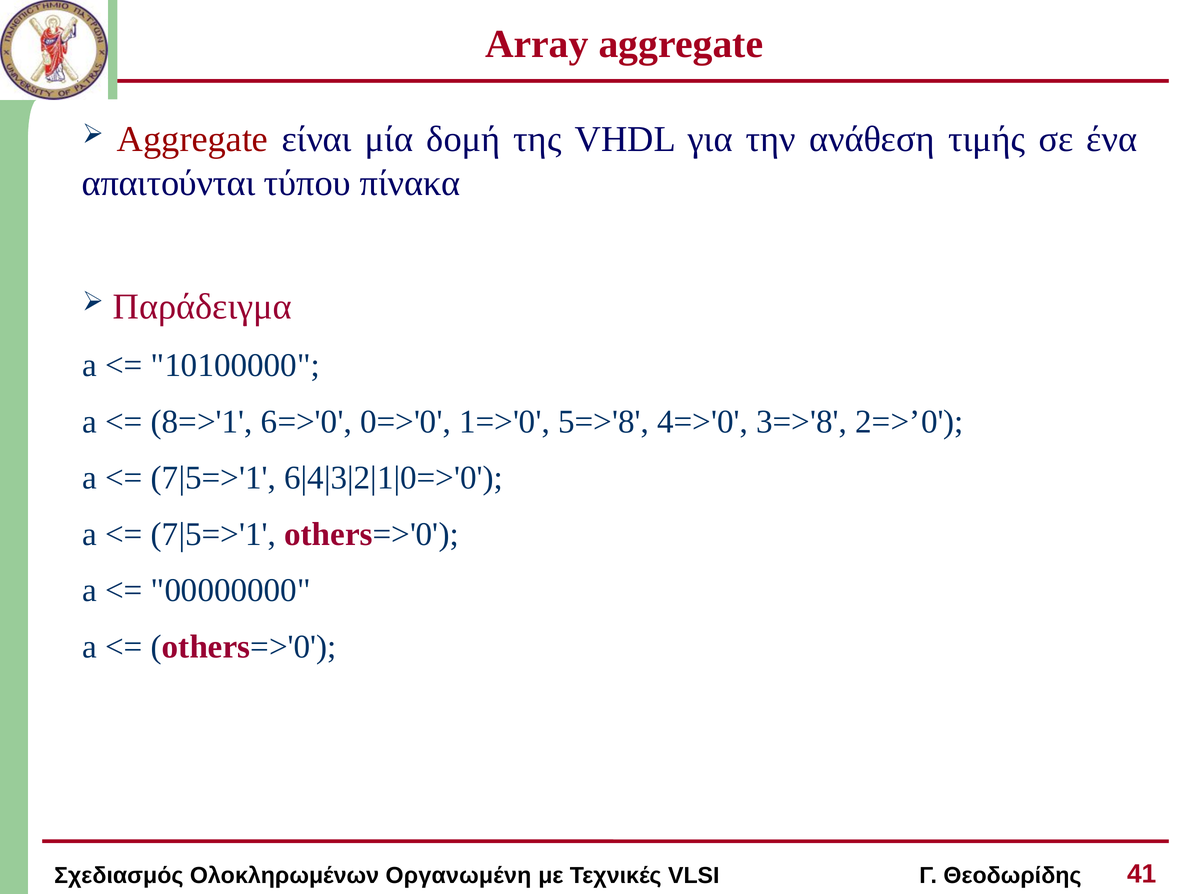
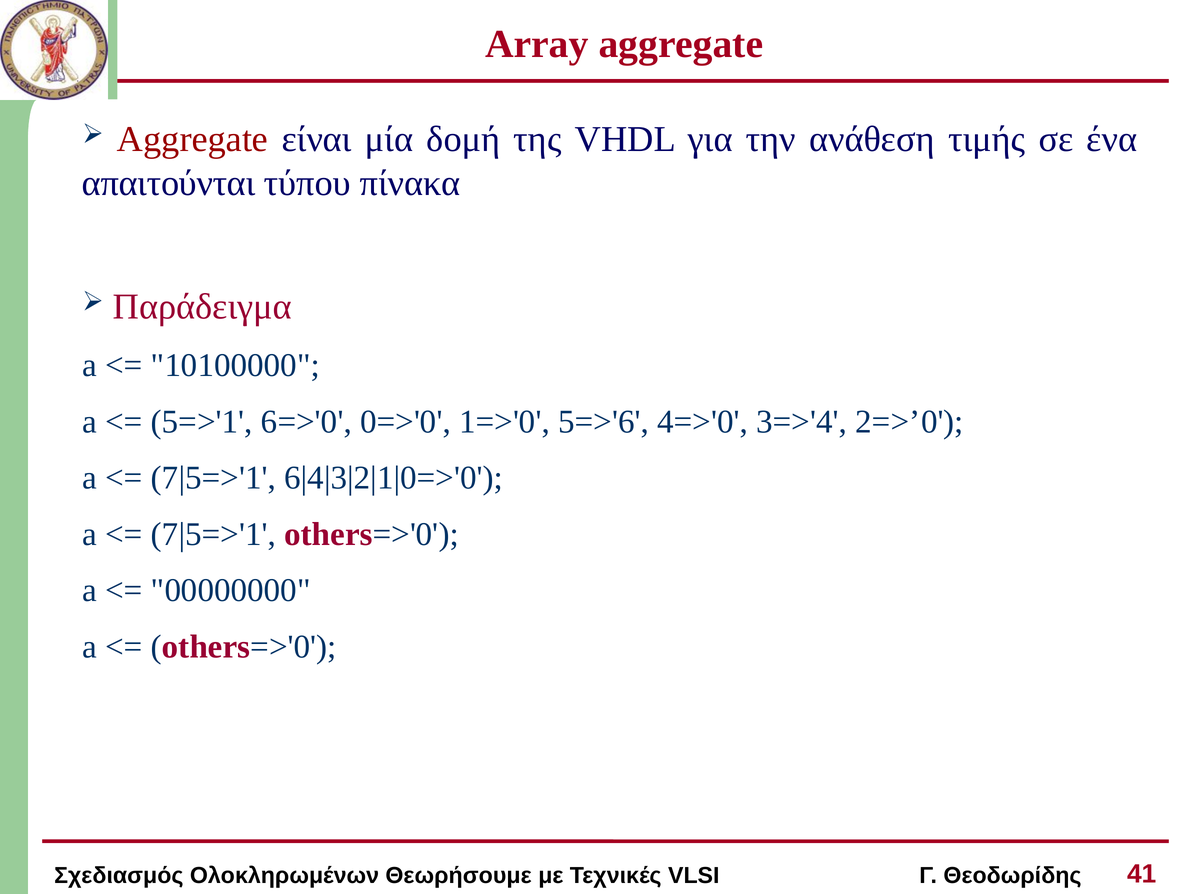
8=>'1: 8=>'1 -> 5=>'1 (202, 422)
5=>'8: 5=>'8 -> 5=>'6 (603, 422)
3=>'8: 3=>'8 -> 3=>'4 (802, 422)
Οργανωμένη: Οργανωμένη -> Θεωρήσουμε (459, 876)
